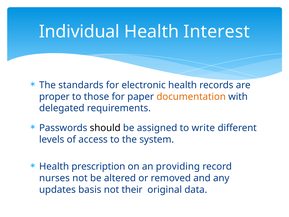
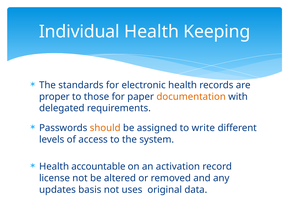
Interest: Interest -> Keeping (217, 32)
should colour: black -> orange (105, 128)
prescription: prescription -> accountable (98, 166)
providing: providing -> activation (178, 166)
nurses: nurses -> license (55, 178)
their: their -> uses (132, 189)
